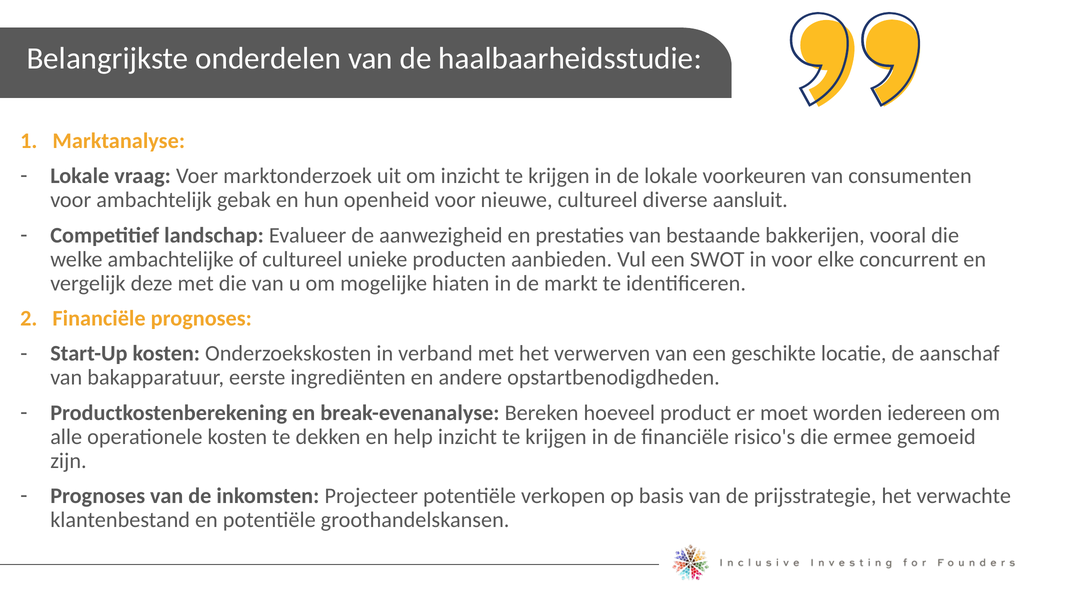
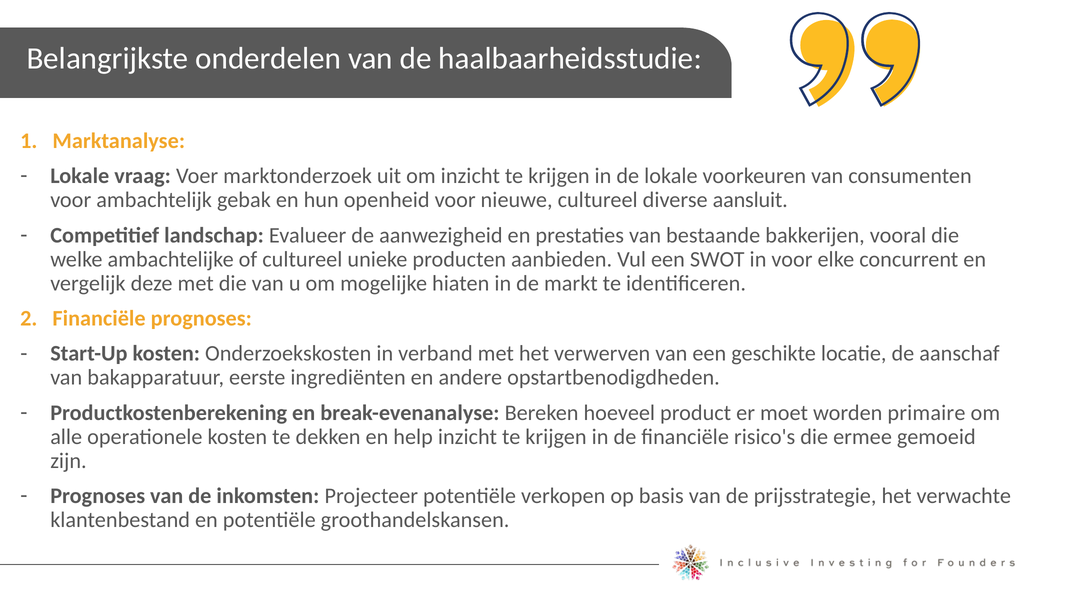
iedereen: iedereen -> primaire (926, 413)
